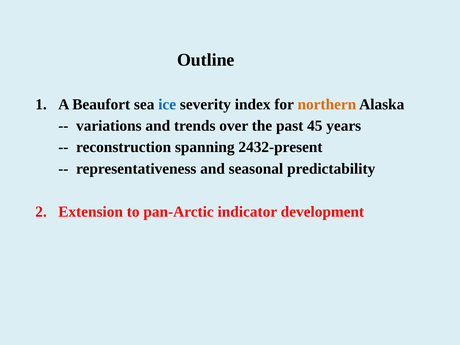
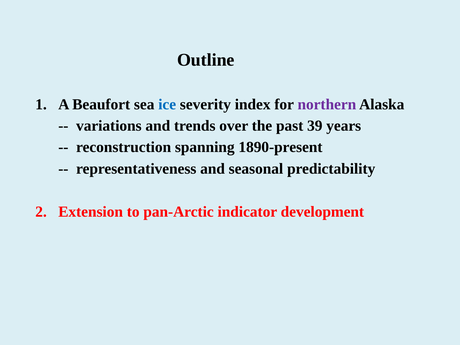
northern colour: orange -> purple (327, 104)
45: 45 -> 39 (315, 126)
2432-present: 2432-present -> 1890-present (280, 147)
